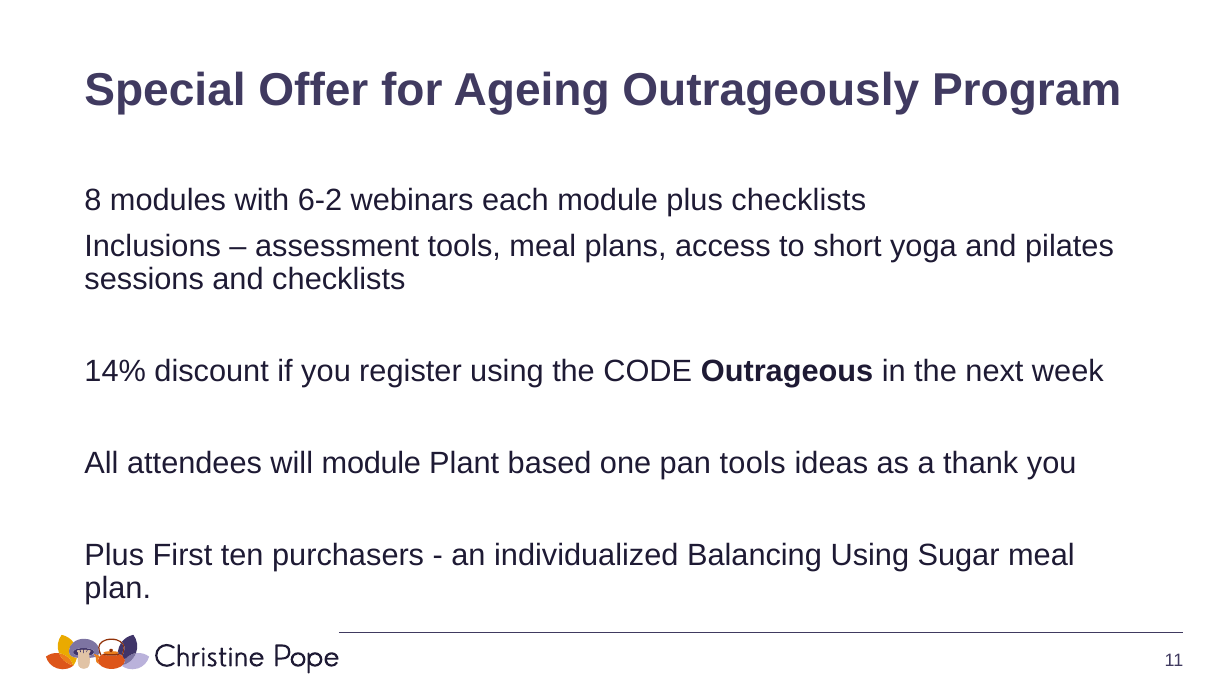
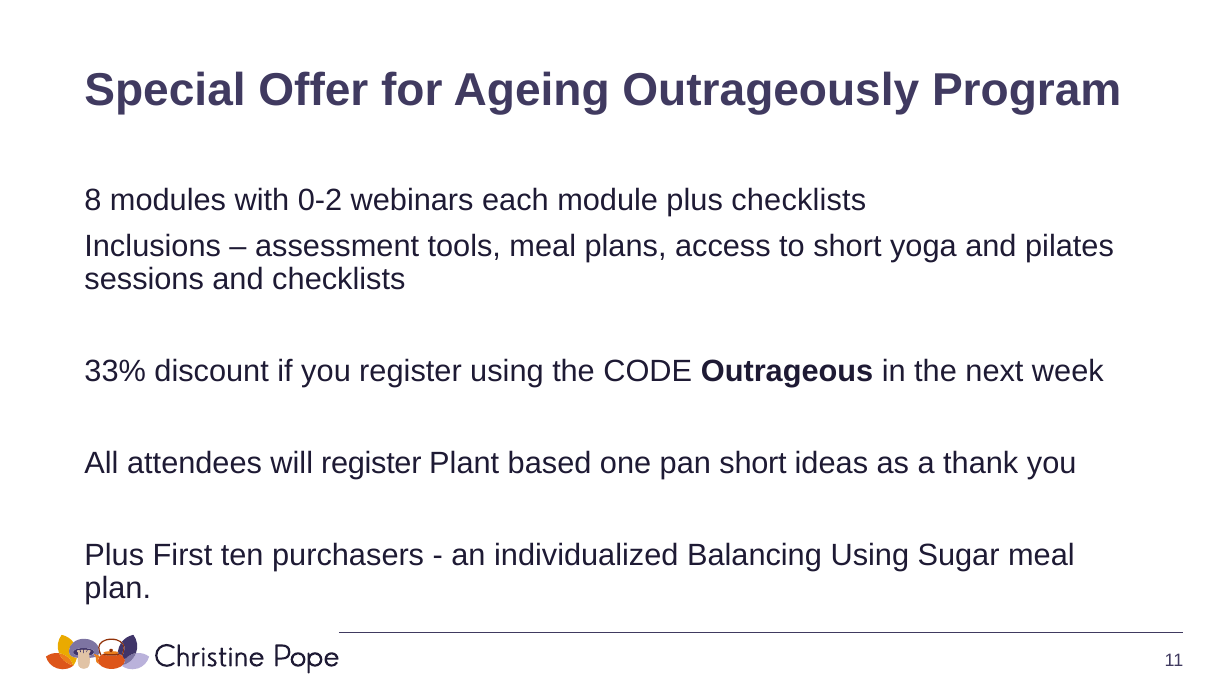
6-2: 6-2 -> 0-2 (320, 200)
14%: 14% -> 33% (115, 372)
will module: module -> register (371, 464)
pan tools: tools -> short (753, 464)
